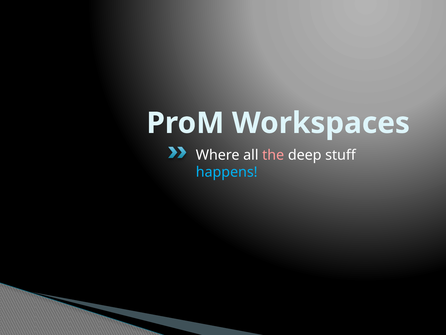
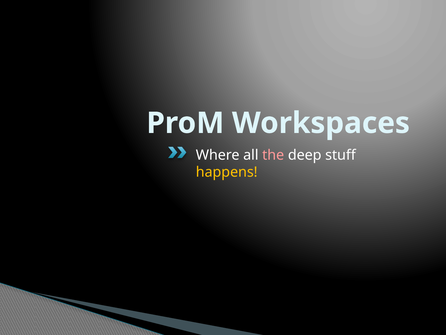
happens colour: light blue -> yellow (227, 172)
